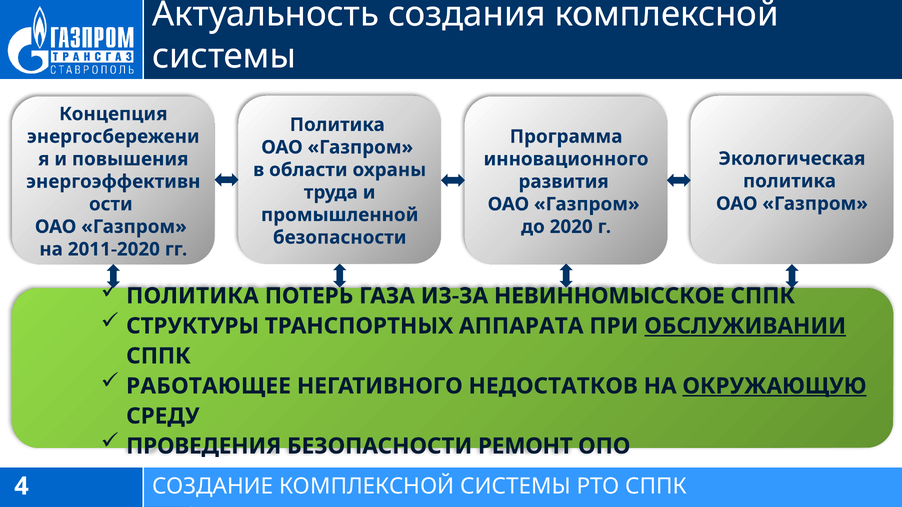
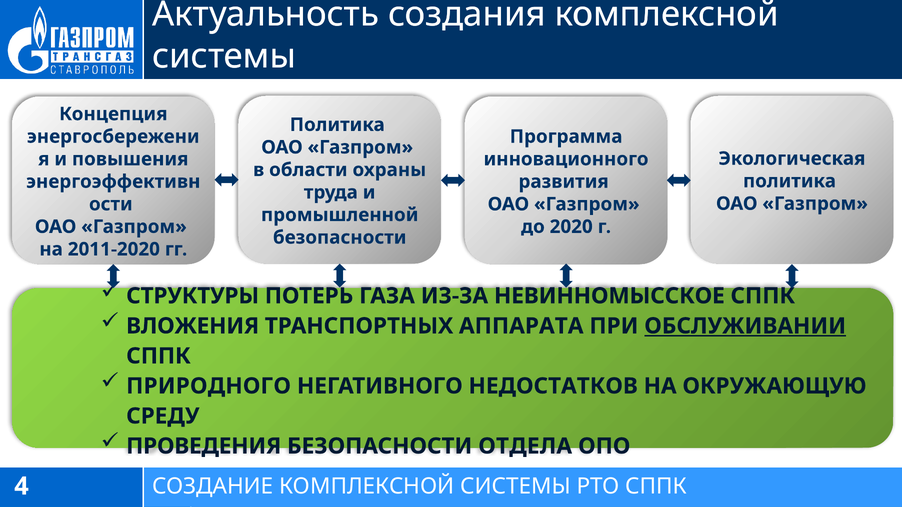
ПОЛИТИКА: ПОЛИТИКА -> СТРУКТУРЫ (193, 296)
СТРУКТУРЫ: СТРУКТУРЫ -> ВЛОЖЕНИЯ (193, 326)
РАБОТАЮЩЕЕ: РАБОТАЮЩЕЕ -> ПРИРОДНОГО (209, 386)
ОКРУЖАЮЩУЮ underline: present -> none (775, 386)
РЕМОНТ: РЕМОНТ -> ОТДЕЛА (525, 447)
